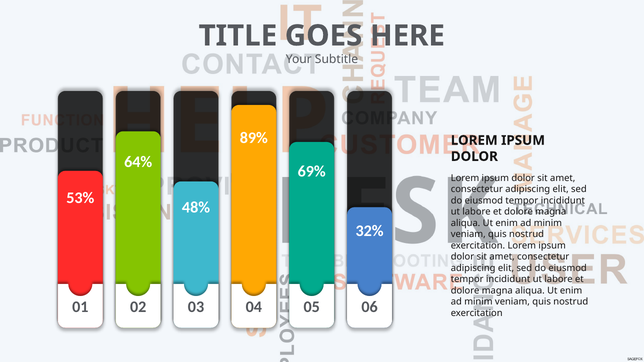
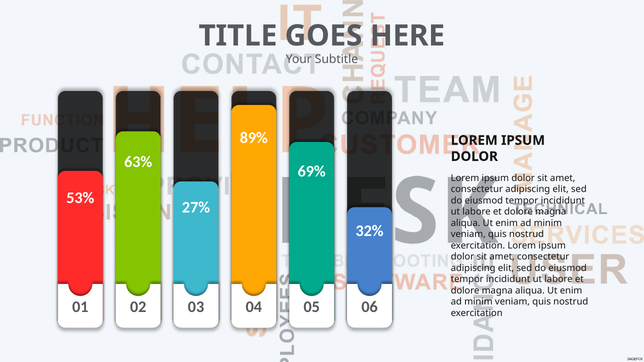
64%: 64% -> 63% (138, 162)
48%: 48% -> 27% (196, 208)
